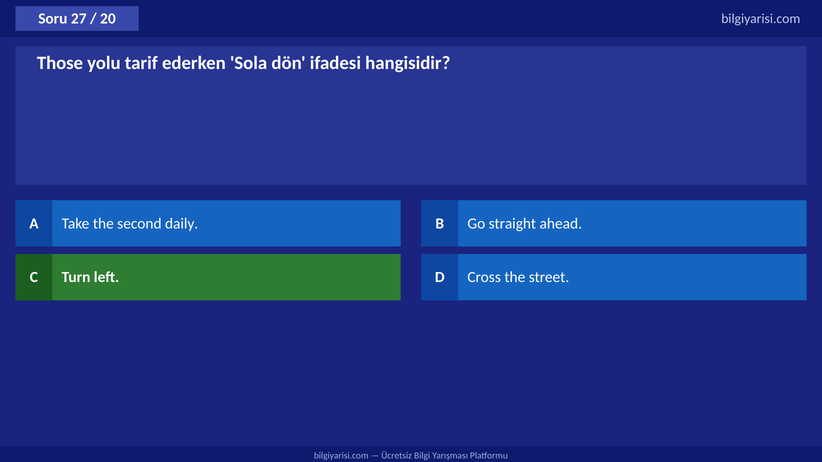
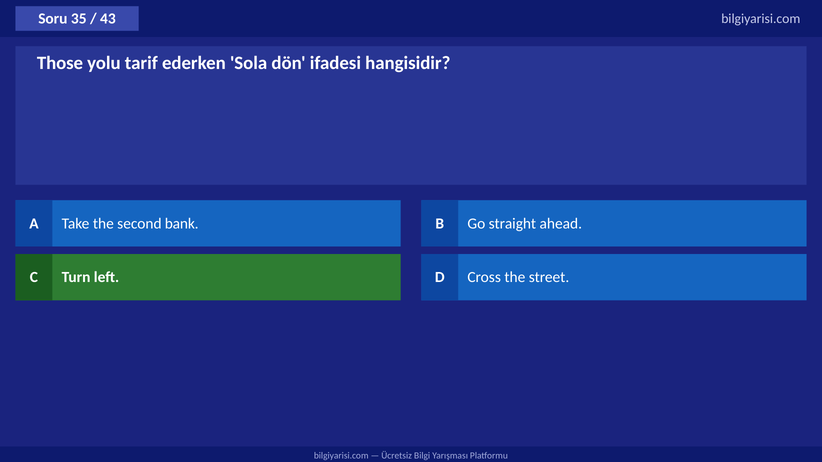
27: 27 -> 35 (79, 19)
20: 20 -> 43 (108, 19)
daily: daily -> bank (182, 224)
